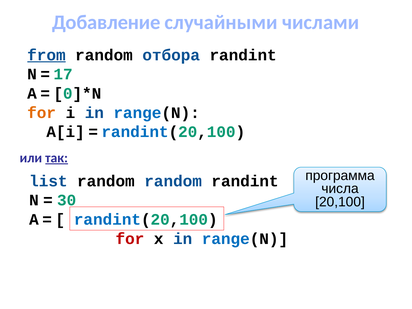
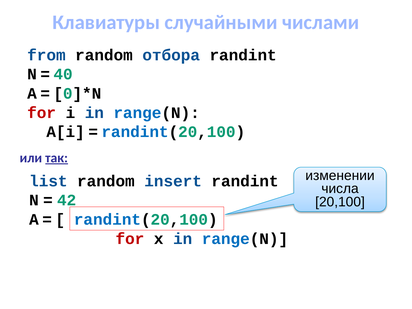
Добавление: Добавление -> Клавиатуры (106, 22)
from underline: present -> none (46, 55)
17: 17 -> 40 (63, 74)
for colour: orange -> red (42, 113)
программа: программа -> изменении (340, 176)
random random: random -> insert (173, 181)
30: 30 -> 42 (67, 200)
